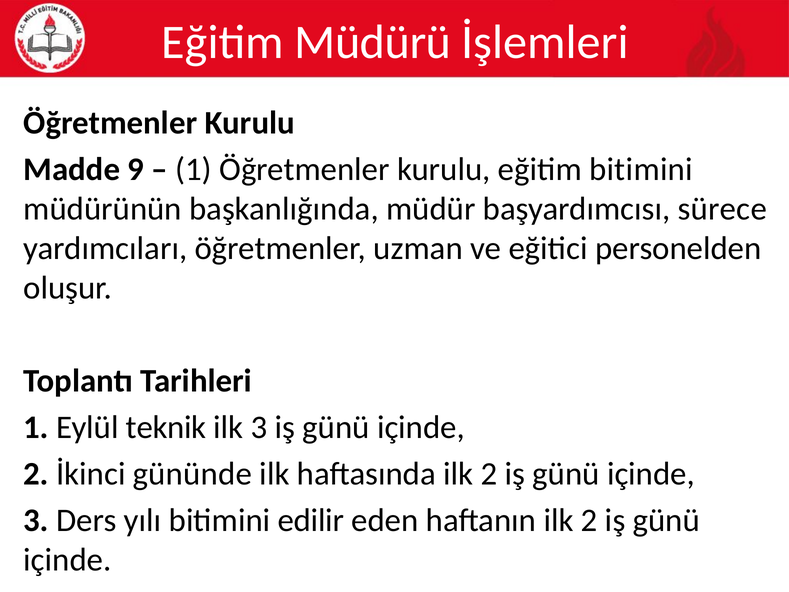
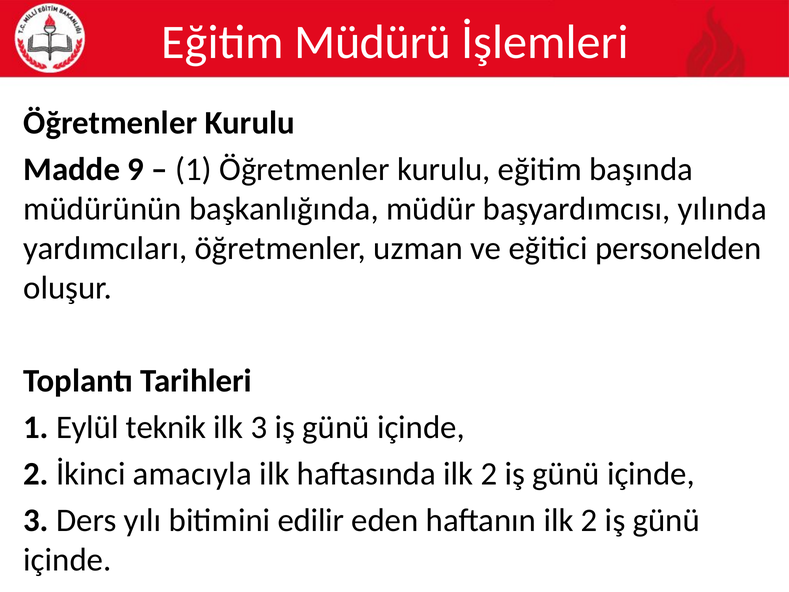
eğitim bitimini: bitimini -> başında (641, 169)
sürece: sürece -> yılında (722, 209)
gününde: gününde -> amacıyla (192, 474)
